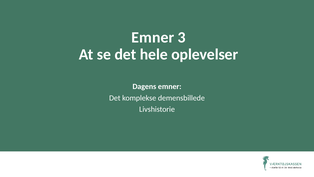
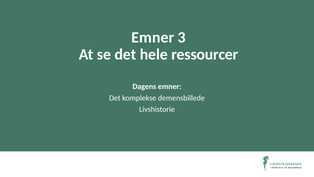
oplevelser: oplevelser -> ressourcer (205, 54)
